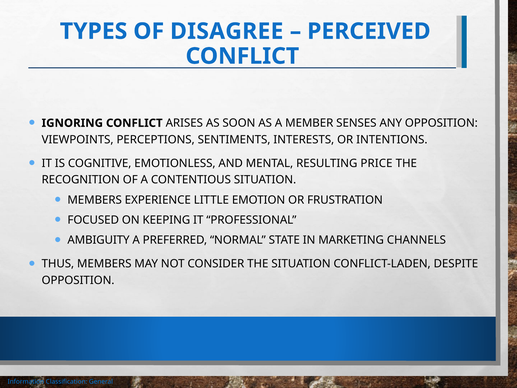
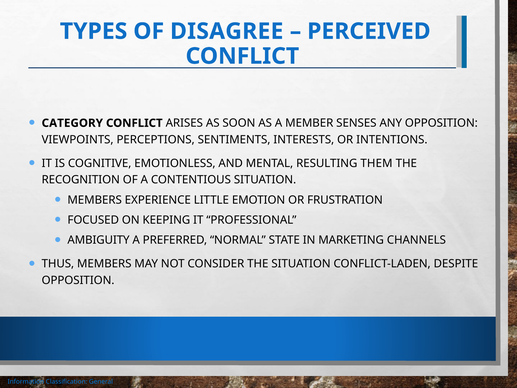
IGNORING: IGNORING -> CATEGORY (72, 123)
PRICE: PRICE -> THEM (376, 163)
